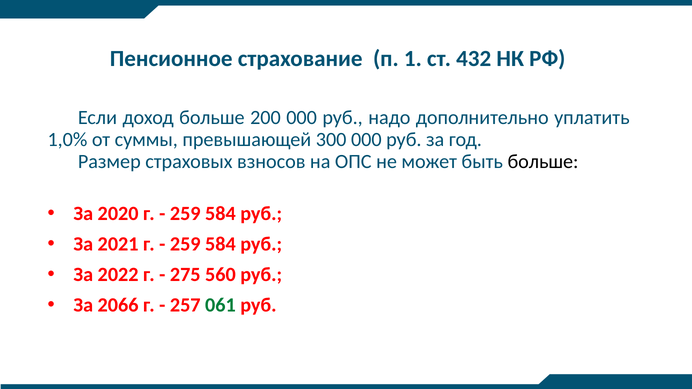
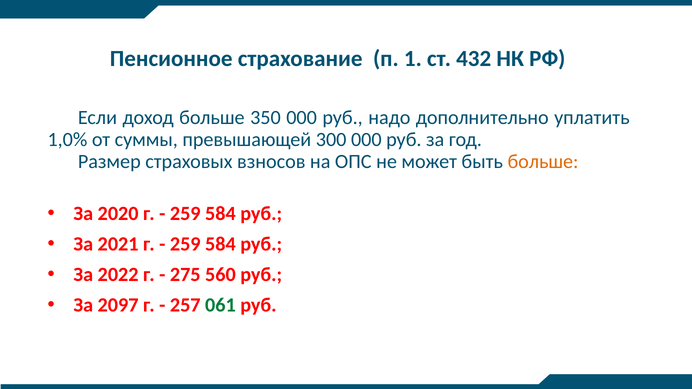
200: 200 -> 350 (265, 118)
больше colour: black -> orange (543, 161)
2066: 2066 -> 2097 (118, 305)
